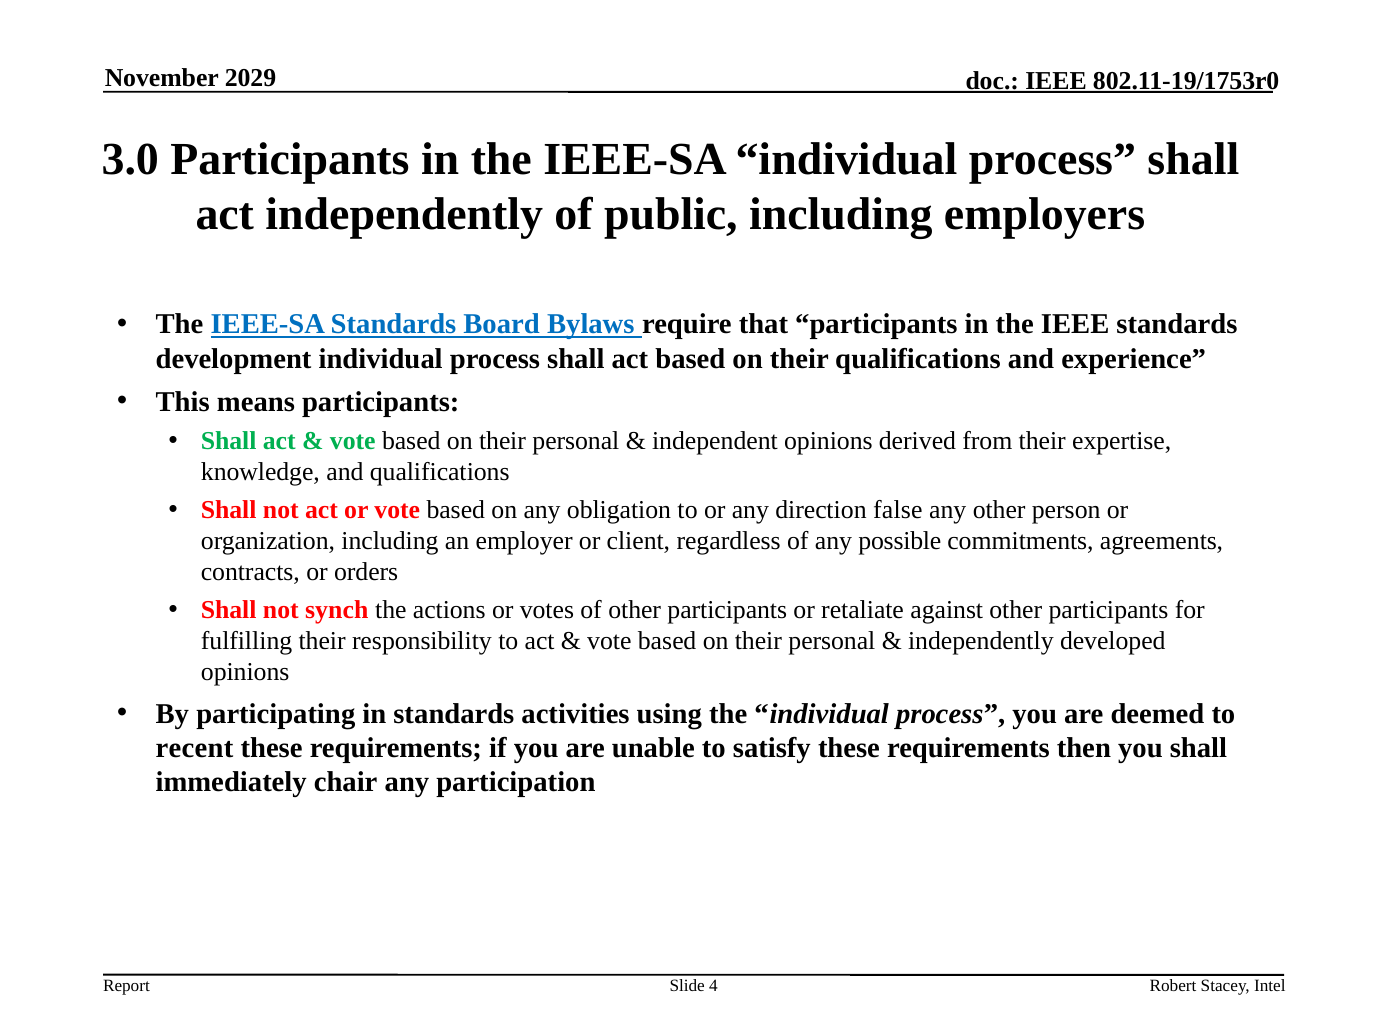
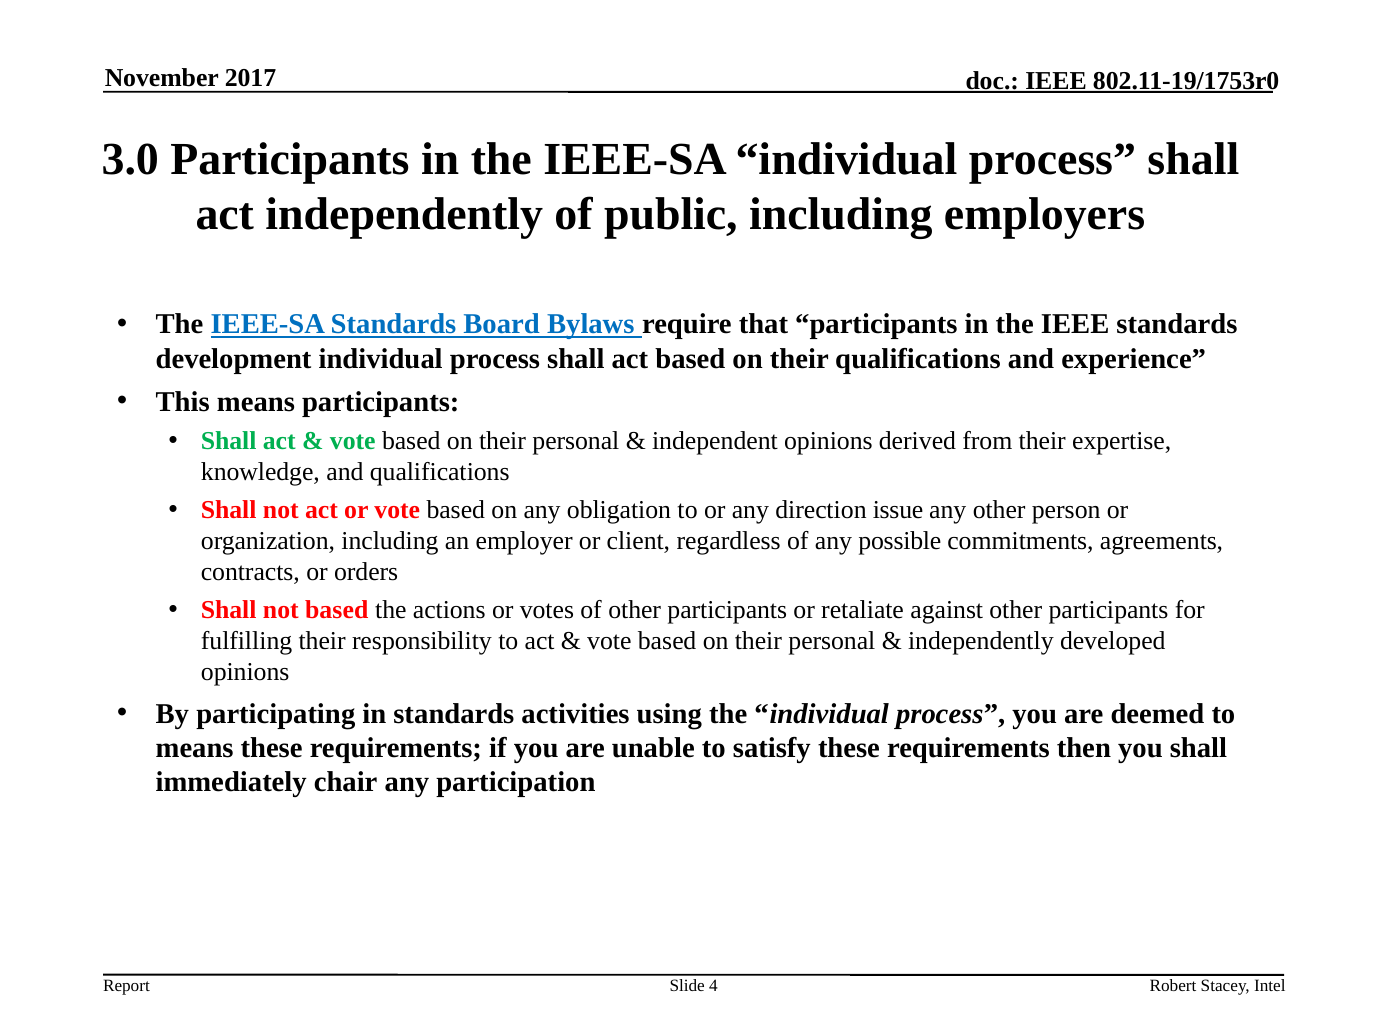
2029: 2029 -> 2017 (250, 78)
false: false -> issue (898, 510)
not synch: synch -> based (337, 610)
recent: recent -> means (195, 748)
